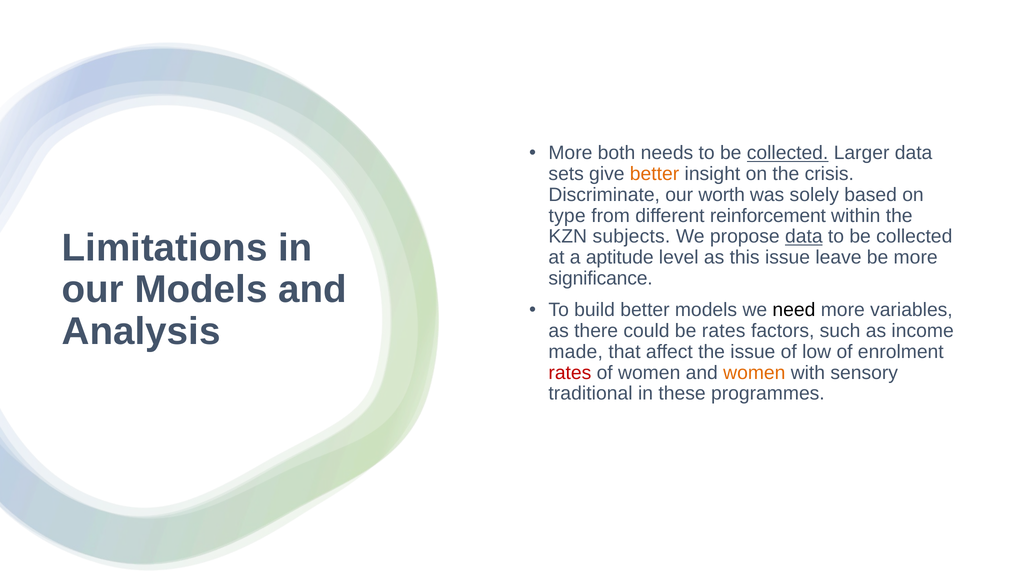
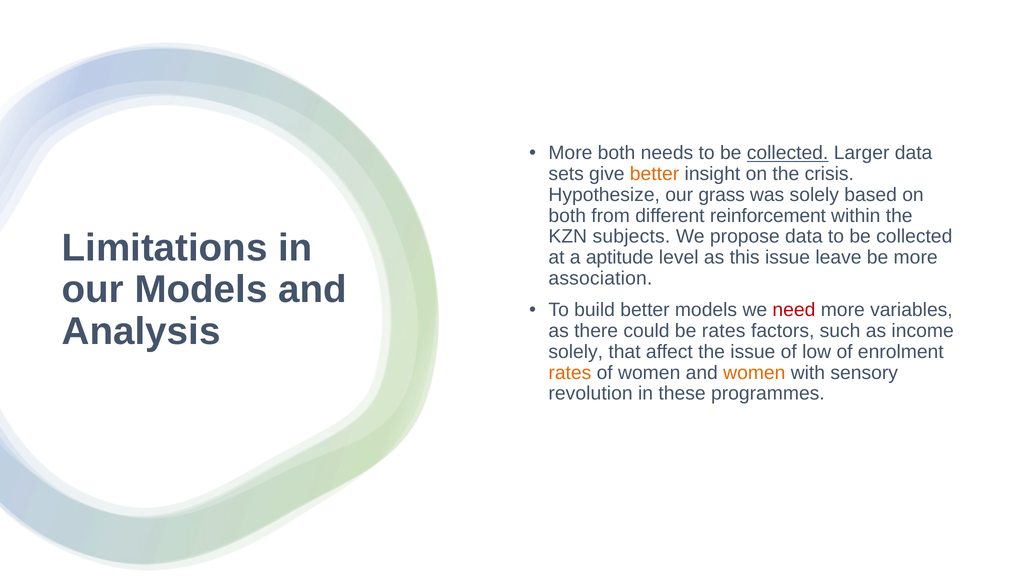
Discriminate: Discriminate -> Hypothesize (604, 195)
worth: worth -> grass (722, 195)
type: type -> both (567, 215)
data underline: present -> none (804, 236)
significance: significance -> association (600, 278)
need colour: black -> red (794, 310)
made: made -> solely (576, 351)
rates colour: red -> orange (570, 372)
traditional: traditional -> revolution (591, 393)
